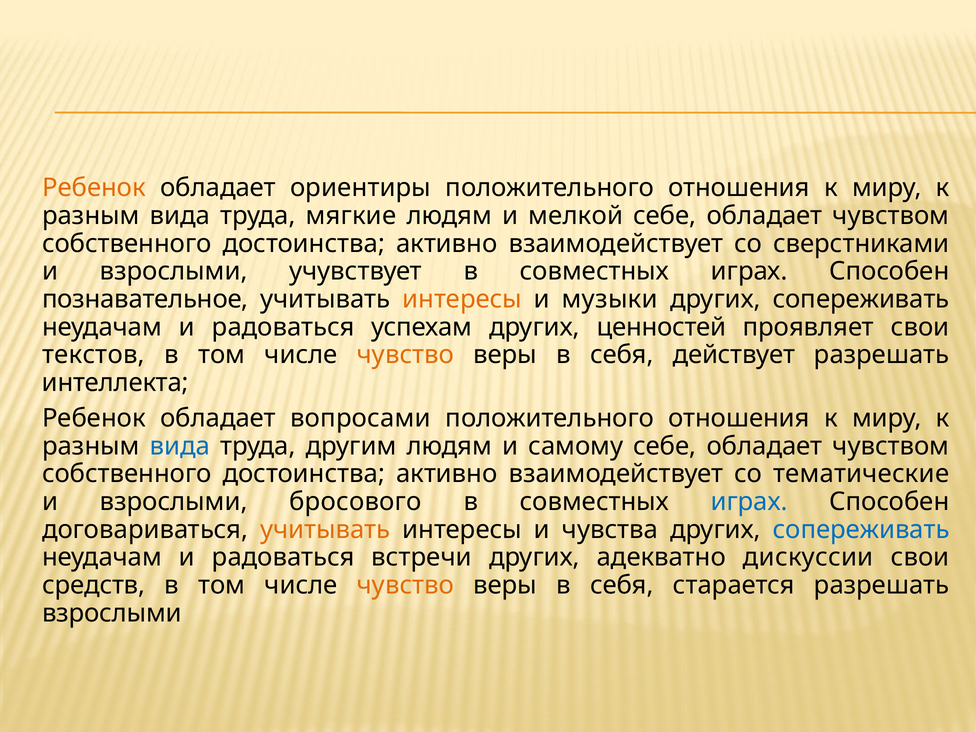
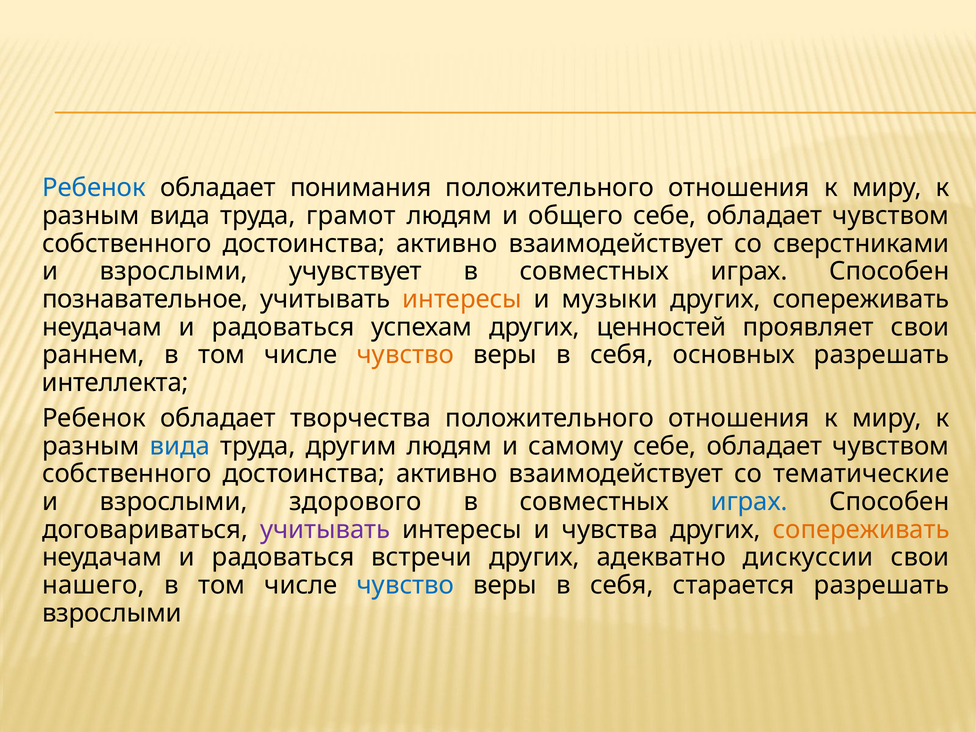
Ребенок colour: orange -> blue (94, 188)
ориентиры: ориентиры -> понимания (361, 188)
мягкие: мягкие -> грамот (351, 216)
мелкой: мелкой -> общего (576, 216)
текстов: текстов -> раннем (94, 355)
действует: действует -> основных (734, 355)
вопросами: вопросами -> творчества (361, 418)
бросового: бросового -> здорового (355, 502)
учитывать colour: orange -> purple (325, 530)
сопереживать colour: blue -> orange (861, 530)
средств: средств -> нашего (93, 585)
чувство colour: orange -> blue (405, 585)
